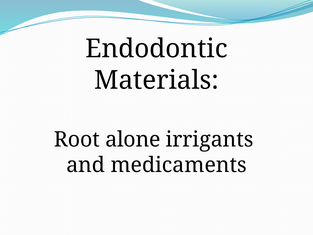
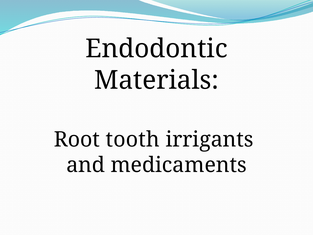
alone: alone -> tooth (133, 139)
